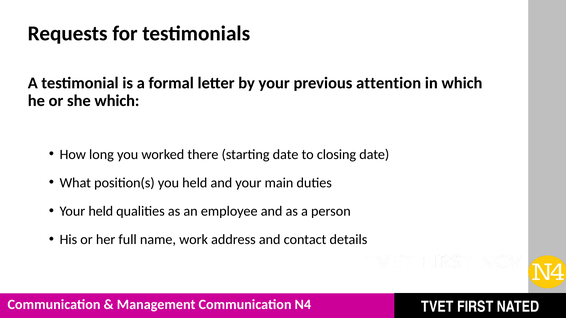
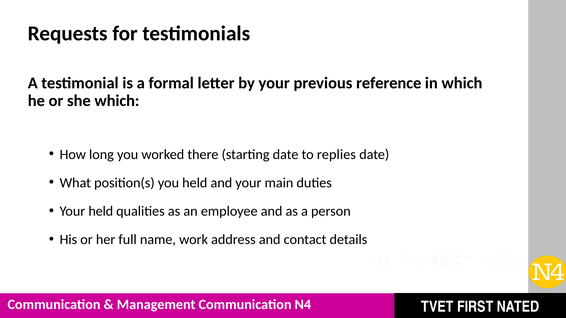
attention: attention -> reference (389, 83)
closing: closing -> replies (336, 155)
